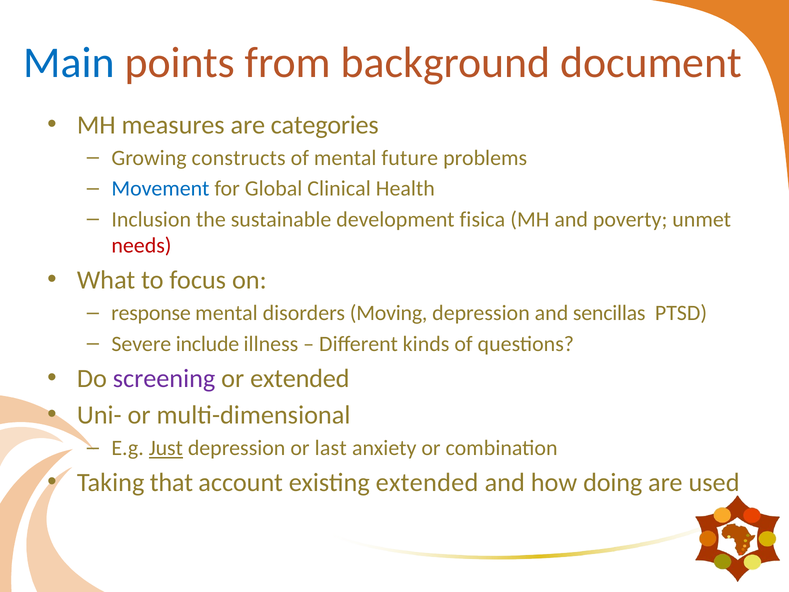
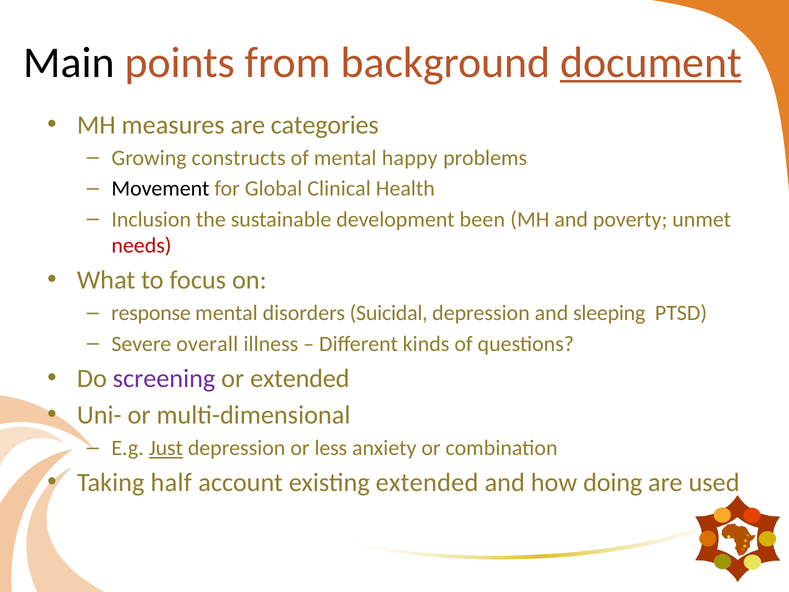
Main colour: blue -> black (69, 63)
document underline: none -> present (651, 63)
future: future -> happy (410, 158)
Movement colour: blue -> black (160, 189)
fisica: fisica -> been (482, 219)
Moving: Moving -> Suicidal (389, 313)
sencillas: sencillas -> sleeping (609, 313)
include: include -> overall (207, 344)
last: last -> less (331, 448)
that: that -> half (171, 483)
